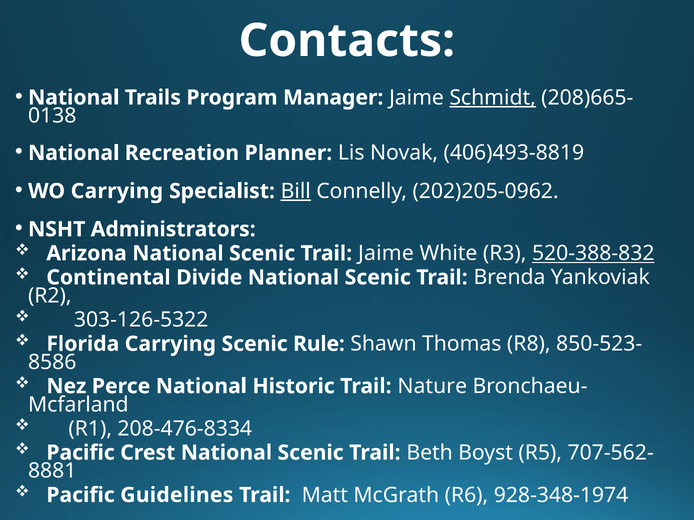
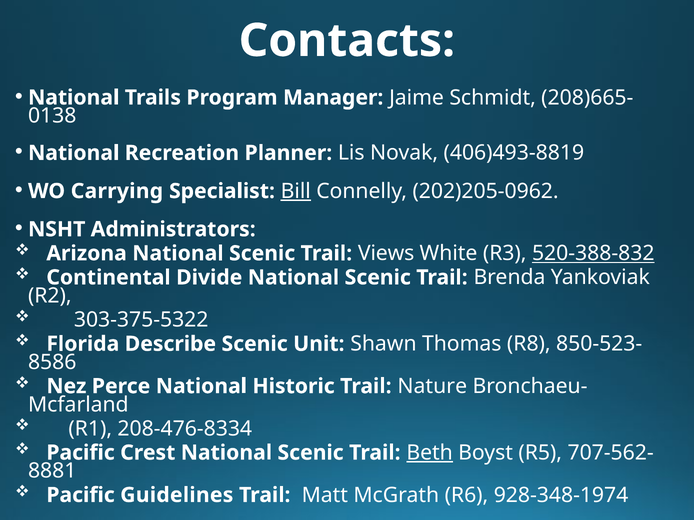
Schmidt underline: present -> none (493, 98)
Trail Jaime: Jaime -> Views (386, 254)
303-126-5322: 303-126-5322 -> 303-375-5322 (141, 320)
Florida Carrying: Carrying -> Describe (170, 344)
Rule: Rule -> Unit (319, 344)
Beth underline: none -> present (430, 453)
